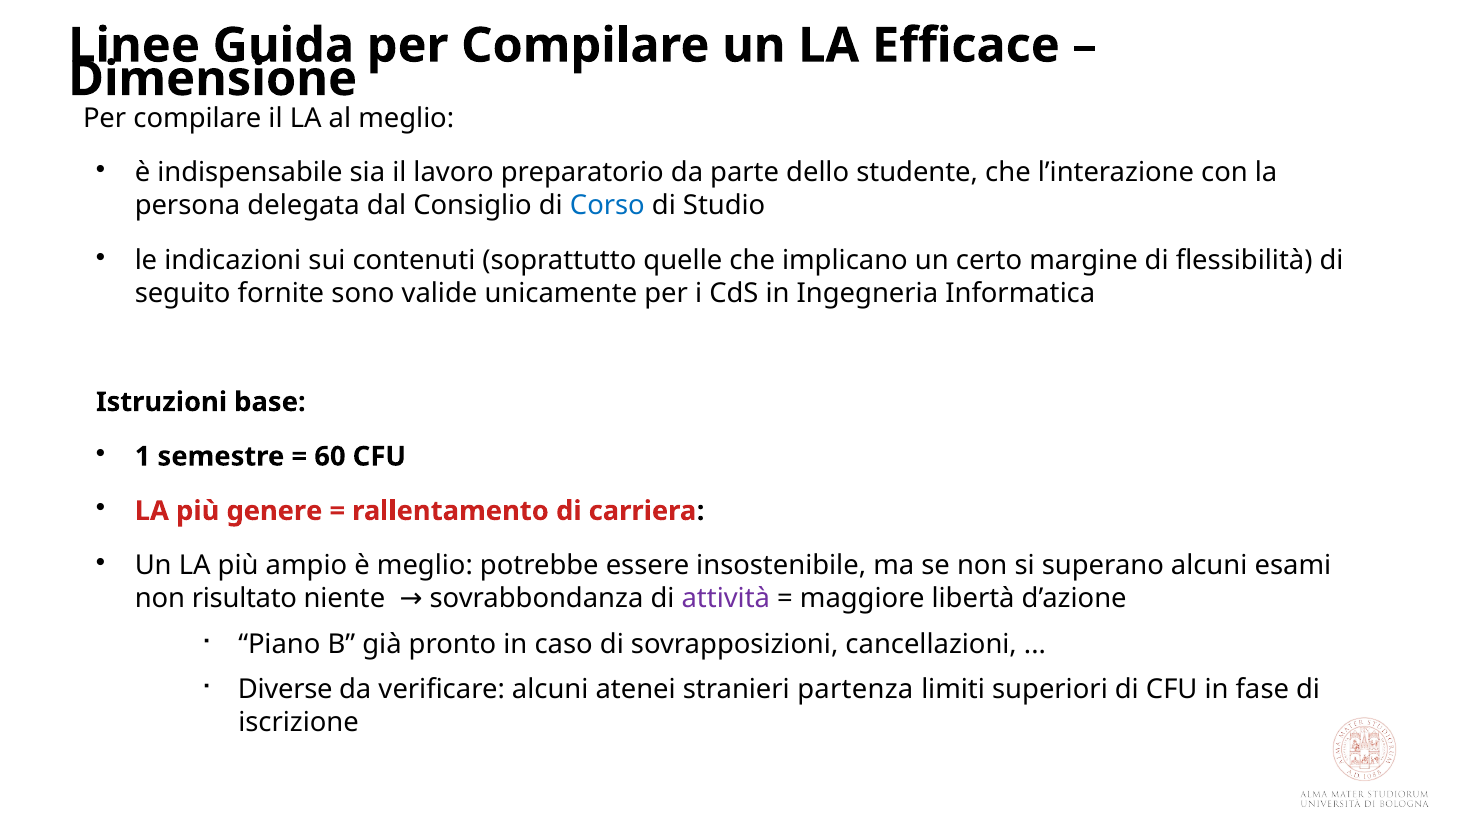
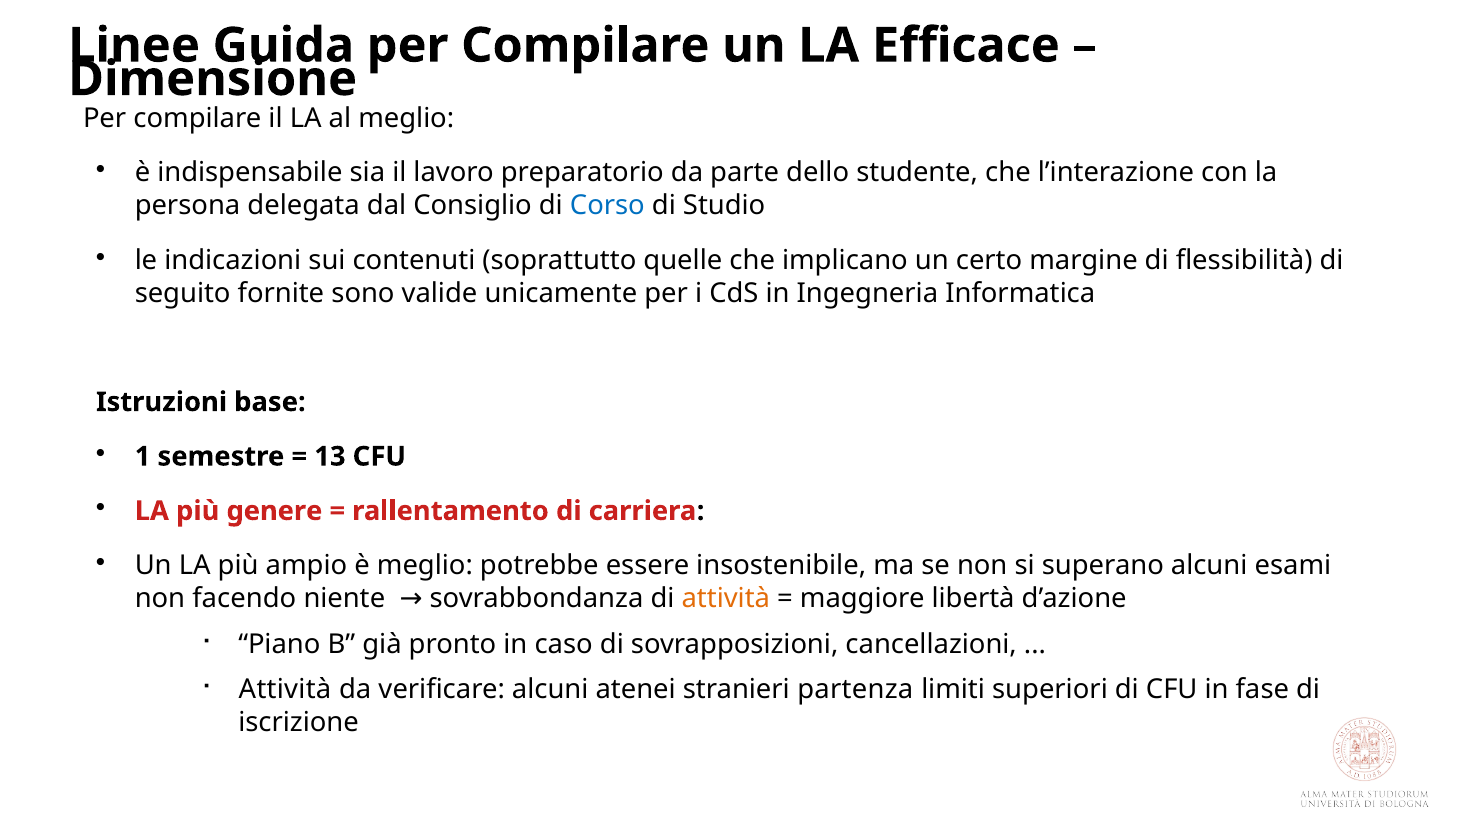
60: 60 -> 13 (330, 457)
risultato: risultato -> facendo (244, 599)
attività colour: purple -> orange (726, 599)
Diverse: Diverse -> Attività (285, 690)
